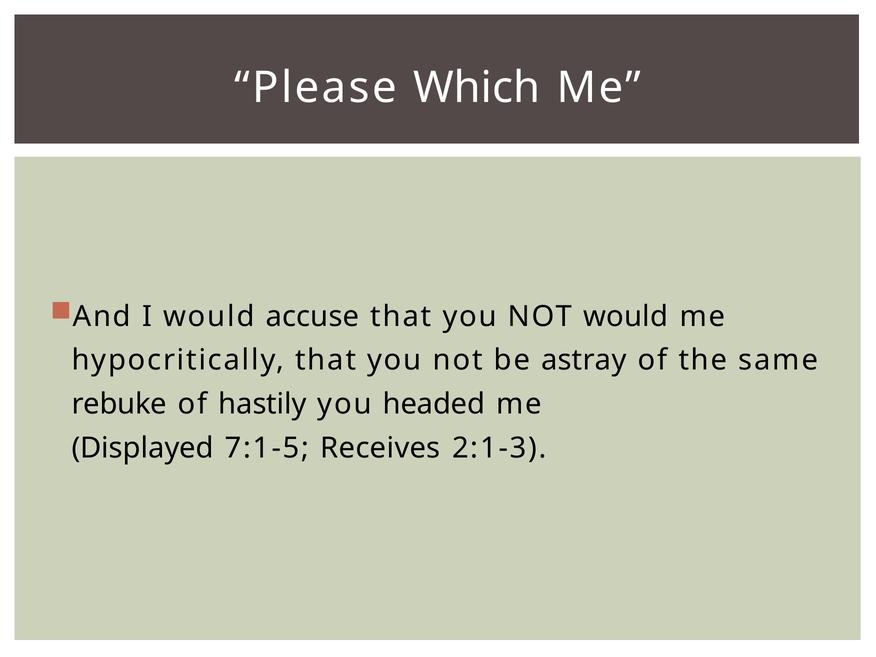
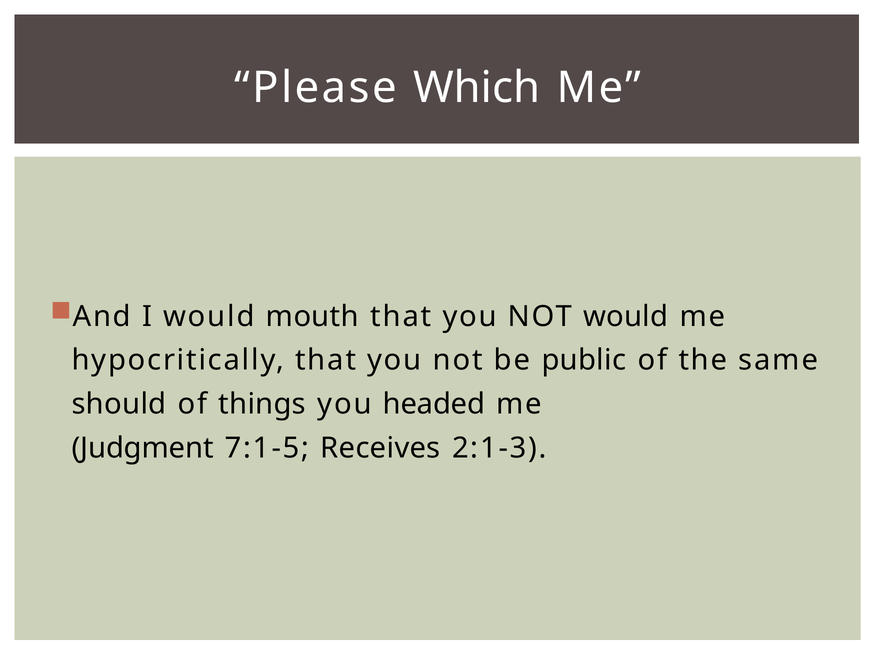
accuse: accuse -> mouth (312, 317)
astray: astray -> public (584, 360)
rebuke: rebuke -> should (119, 404)
hastily: hastily -> things (262, 404)
Displayed: Displayed -> Judgment (143, 448)
